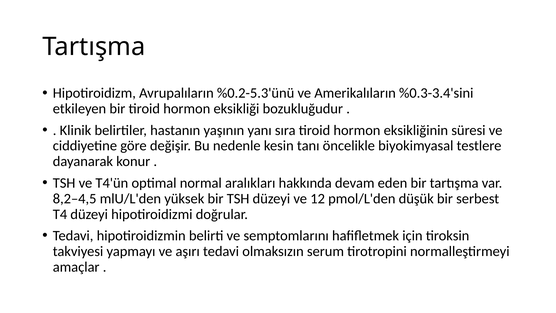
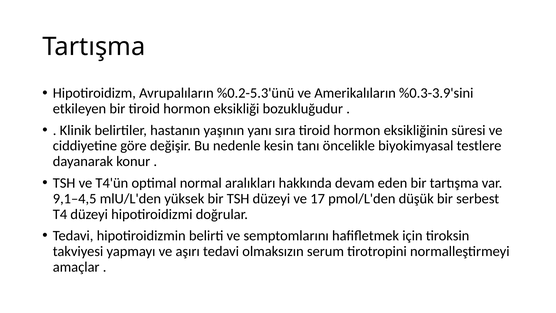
%0.3-3.4'sini: %0.3-3.4'sini -> %0.3-3.9'sini (436, 93)
8,2–4,5: 8,2–4,5 -> 9,1–4,5 (75, 198)
12: 12 -> 17 (318, 198)
